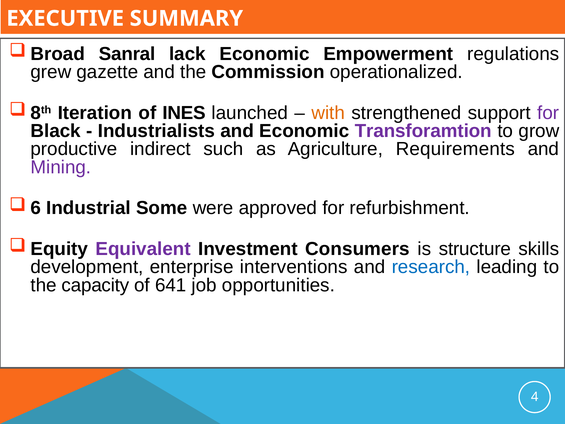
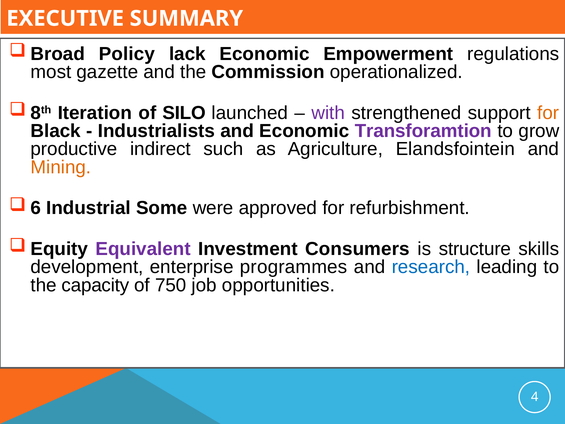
Sanral: Sanral -> Policy (127, 54)
grew: grew -> most (51, 72)
INES: INES -> SILO (184, 113)
with colour: orange -> purple (328, 113)
for colour: purple -> orange (548, 113)
Requirements: Requirements -> Elandsfointein (455, 149)
Mining colour: purple -> orange (61, 167)
interventions: interventions -> programmes (294, 267)
641: 641 -> 750 (171, 285)
